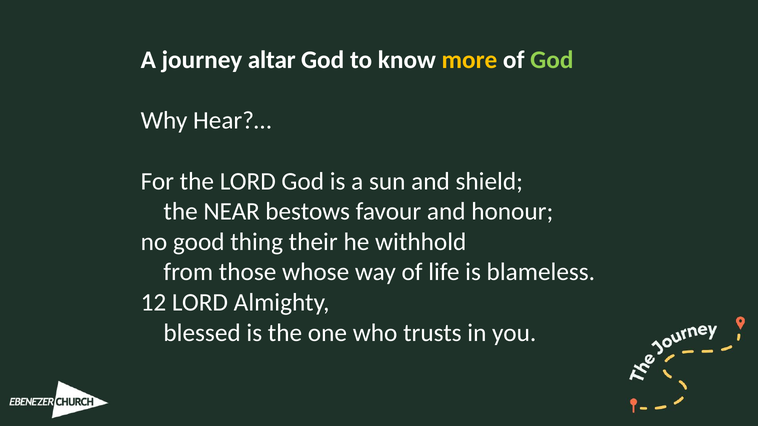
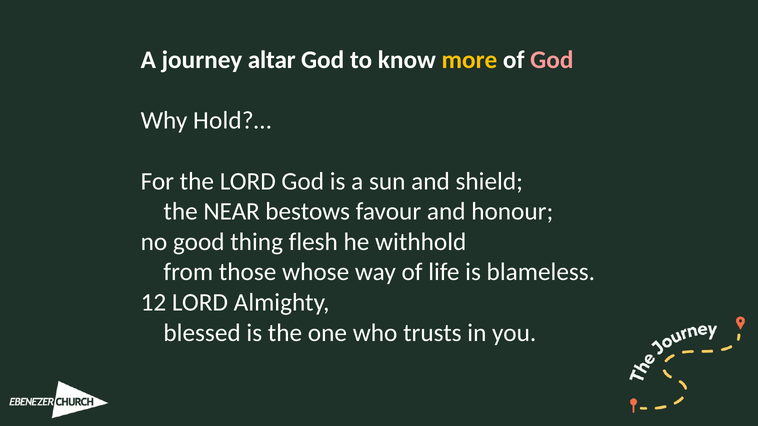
God colour: light green -> pink (552, 60)
Hear?…: Hear?… -> Hold?… (232, 121)
their: their -> flesh (313, 242)
